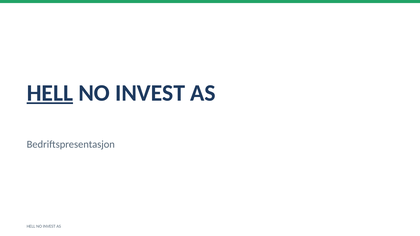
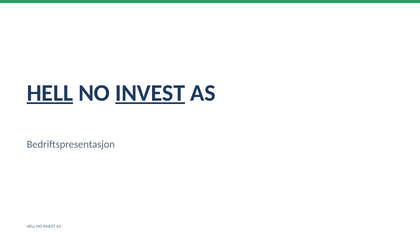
INVEST underline: none -> present (150, 93)
